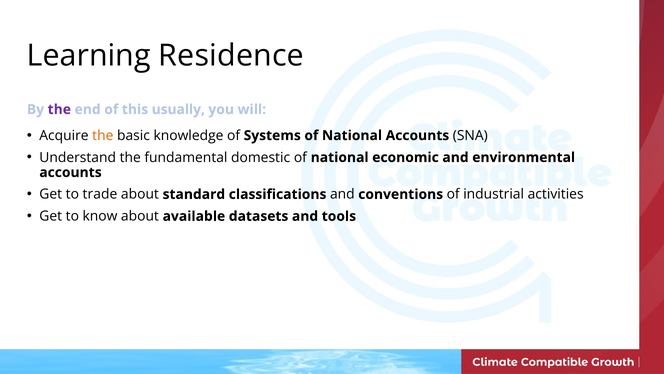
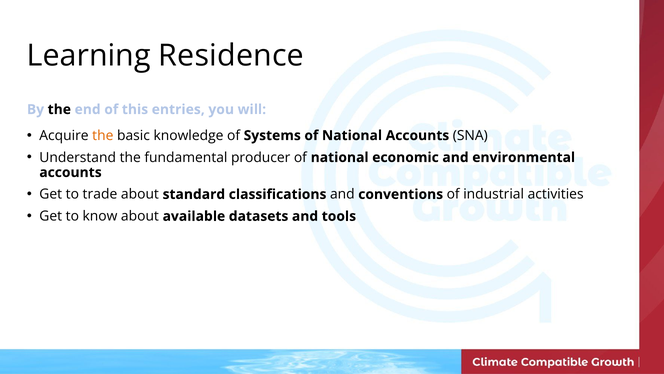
the colour: purple -> black (59, 109)
usually: usually -> entries (178, 109)
domestic: domestic -> producer (261, 157)
